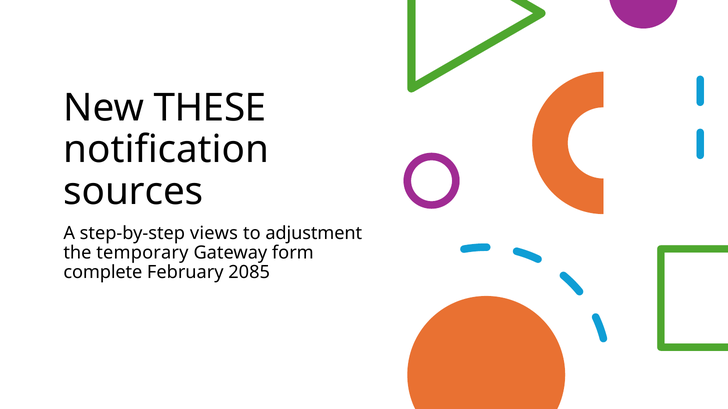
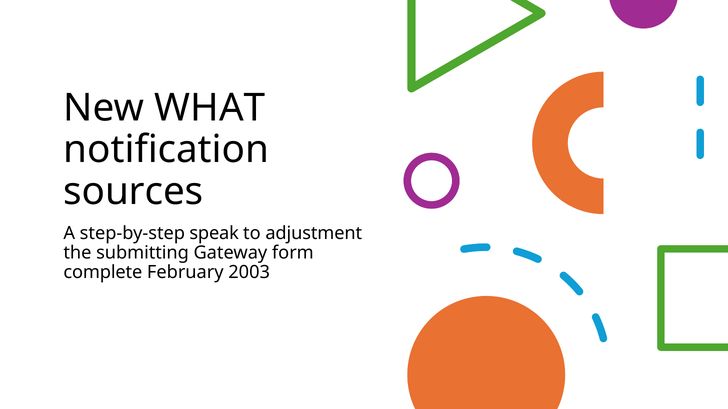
THESE: THESE -> WHAT (210, 108)
views: views -> speak (214, 233)
temporary: temporary -> submitting (143, 253)
2085: 2085 -> 2003 (249, 273)
